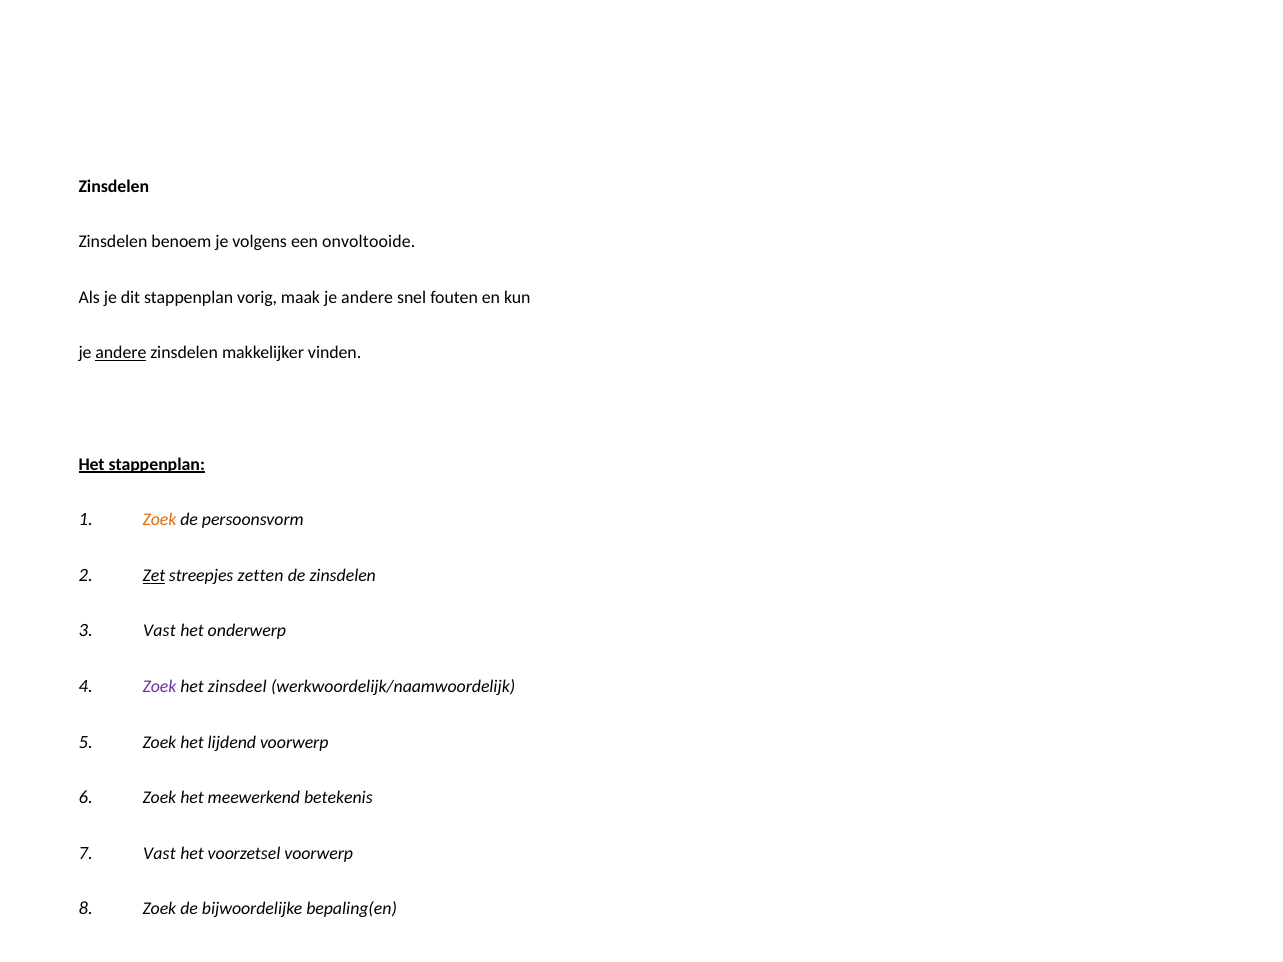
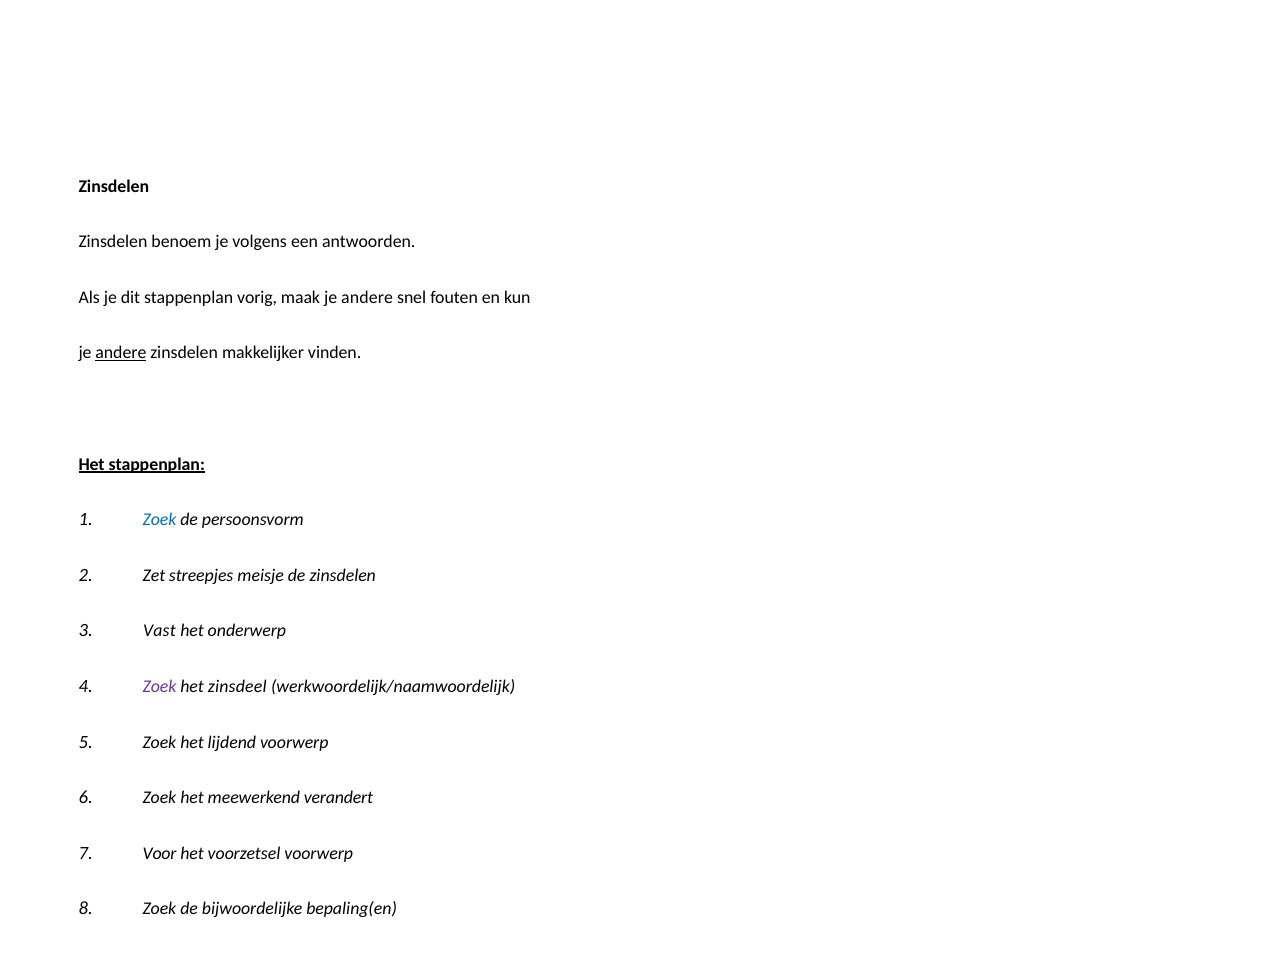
onvoltooide: onvoltooide -> antwoorden (369, 242)
Zoek colour: orange -> blue (160, 520)
Zet underline: present -> none (154, 576)
zetten: zetten -> meisje (261, 576)
betekenis: betekenis -> verandert (338, 798)
Vast: Vast -> Voor (160, 854)
